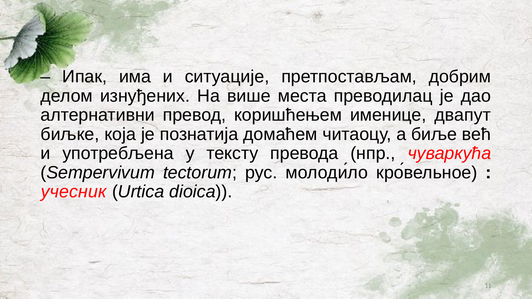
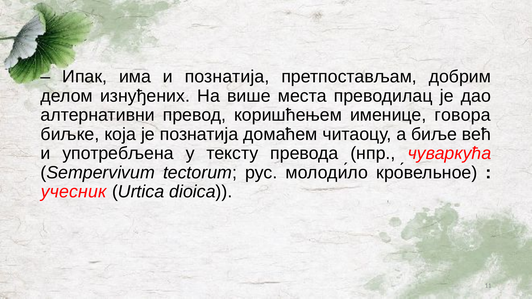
и ситуације: ситуације -> познатија (227, 77)
двапут: двапут -> говора (463, 115)
